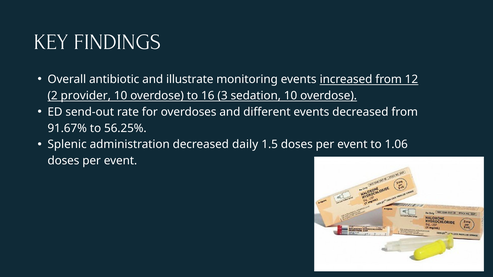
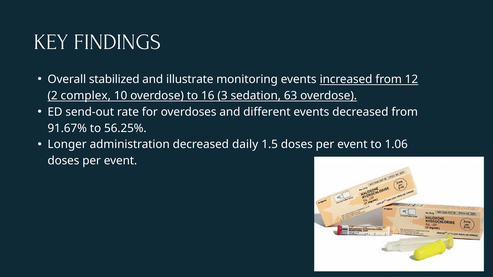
antibiotic: antibiotic -> stabilized (114, 79)
provider: provider -> complex (86, 96)
sedation 10: 10 -> 63 (291, 96)
Splenic: Splenic -> Longer (67, 145)
